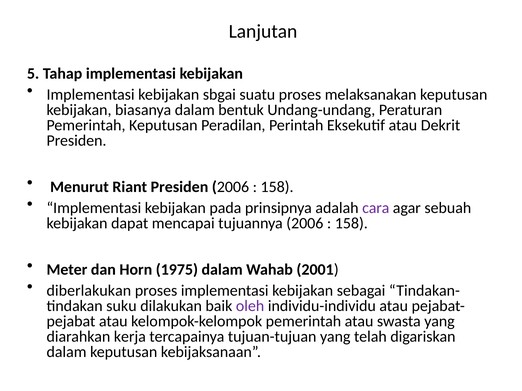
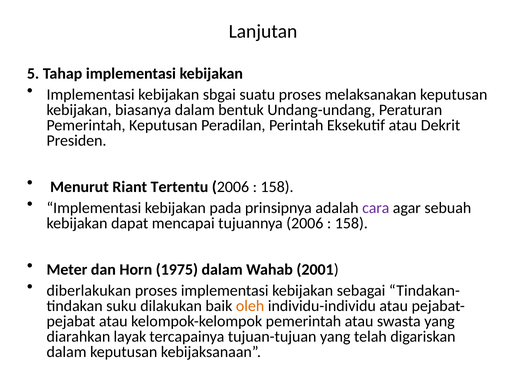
Riant Presiden: Presiden -> Tertentu (179, 187)
oleh colour: purple -> orange (250, 306)
kerja: kerja -> layak (130, 337)
